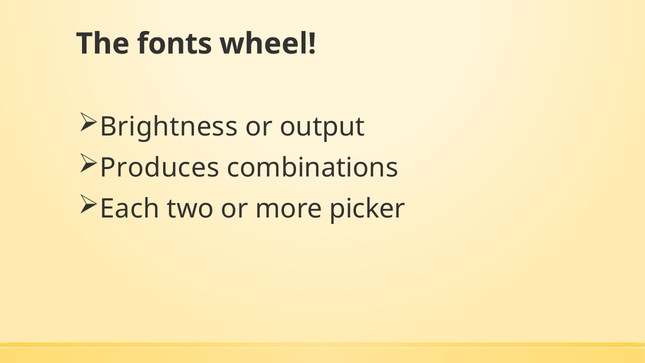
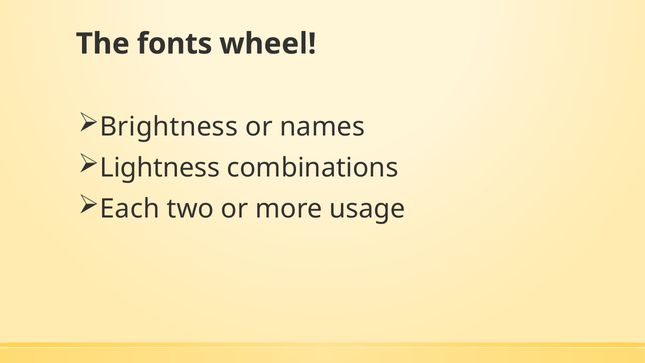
output: output -> names (322, 127)
Produces: Produces -> Lightness (160, 168)
picker: picker -> usage (367, 209)
